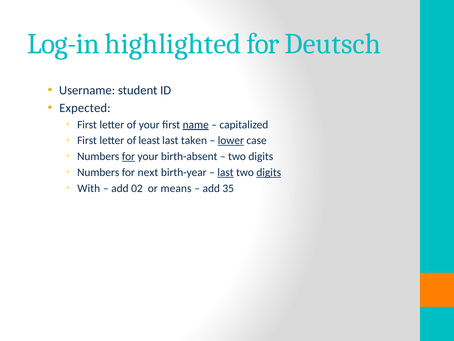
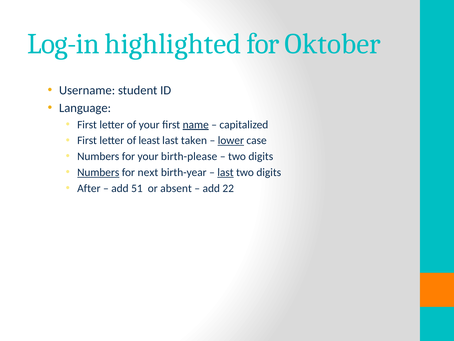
Deutsch: Deutsch -> Oktober (333, 44)
Expected: Expected -> Language (85, 108)
for underline: present -> none (128, 156)
birth-absent: birth-absent -> birth-please (189, 156)
Numbers underline: none -> present (98, 172)
digits underline: present -> none (269, 172)
With: With -> After (89, 188)
02: 02 -> 51 (137, 188)
means: means -> absent (176, 188)
35: 35 -> 22 (228, 188)
